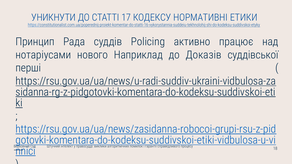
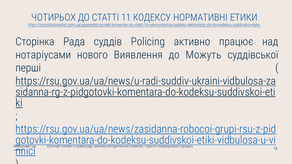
УНИКНУТИ: УНИКНУТИ -> ЧОТИРЬОХ (54, 17)
17: 17 -> 11 (126, 17)
Принцип: Принцип -> Сторінка (35, 42)
Наприклад: Наприклад -> Виявлення (138, 55)
Доказів: Доказів -> Можуть (204, 55)
